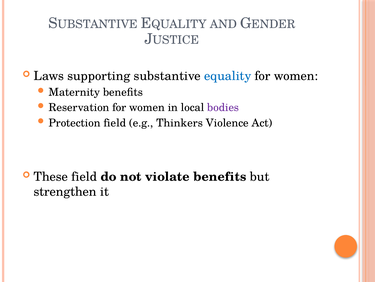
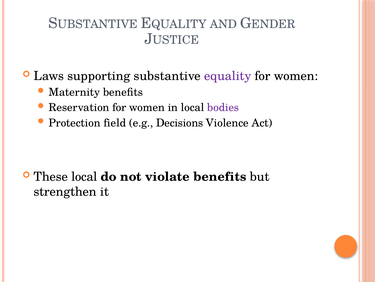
equality colour: blue -> purple (228, 76)
Thinkers: Thinkers -> Decisions (180, 123)
These field: field -> local (84, 176)
